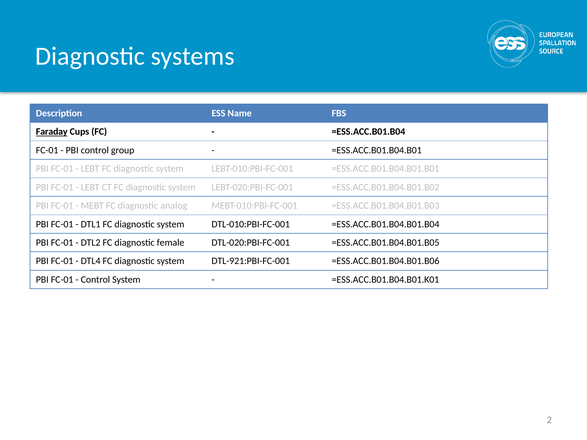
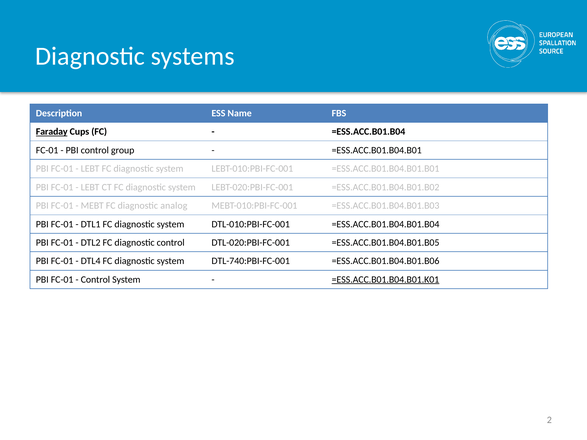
diagnostic female: female -> control (171, 243)
DTL-921:PBI-FC-001: DTL-921:PBI-FC-001 -> DTL-740:PBI-FC-001 (251, 261)
=ESS.ACC.B01.B04.B01.K01 underline: none -> present (385, 280)
